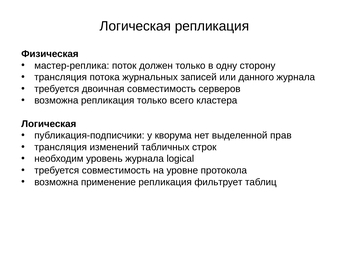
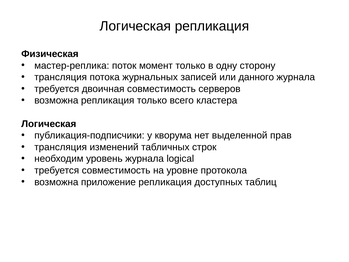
должен: должен -> момент (156, 66)
применение: применение -> приложение (108, 182)
фильтрует: фильтрует -> доступных (218, 182)
